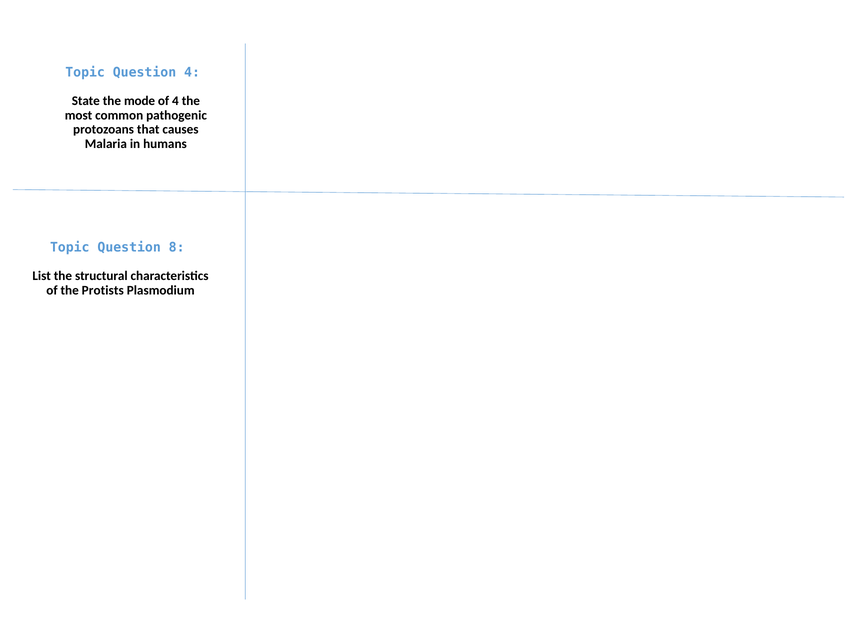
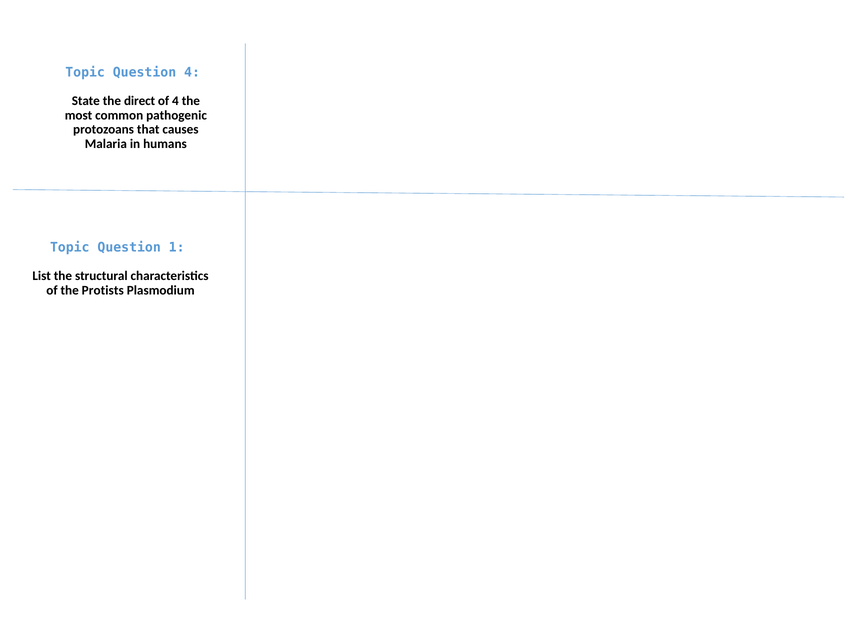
mode: mode -> direct (140, 101)
8: 8 -> 1 (177, 247)
